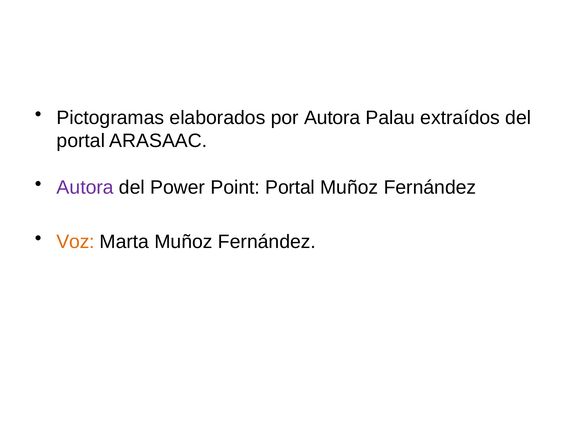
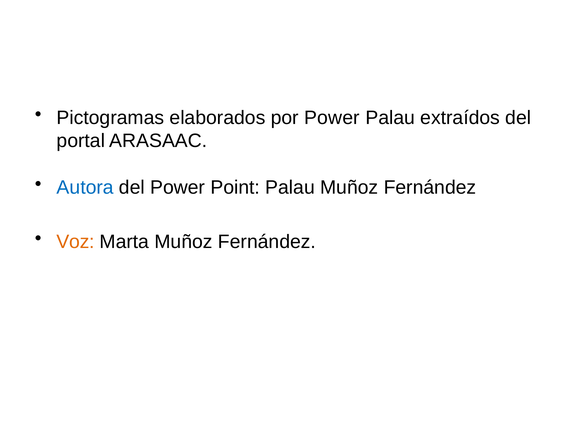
por Autora: Autora -> Power (332, 118)
Autora colour: purple -> blue (85, 187)
Point Portal: Portal -> Palau (290, 187)
